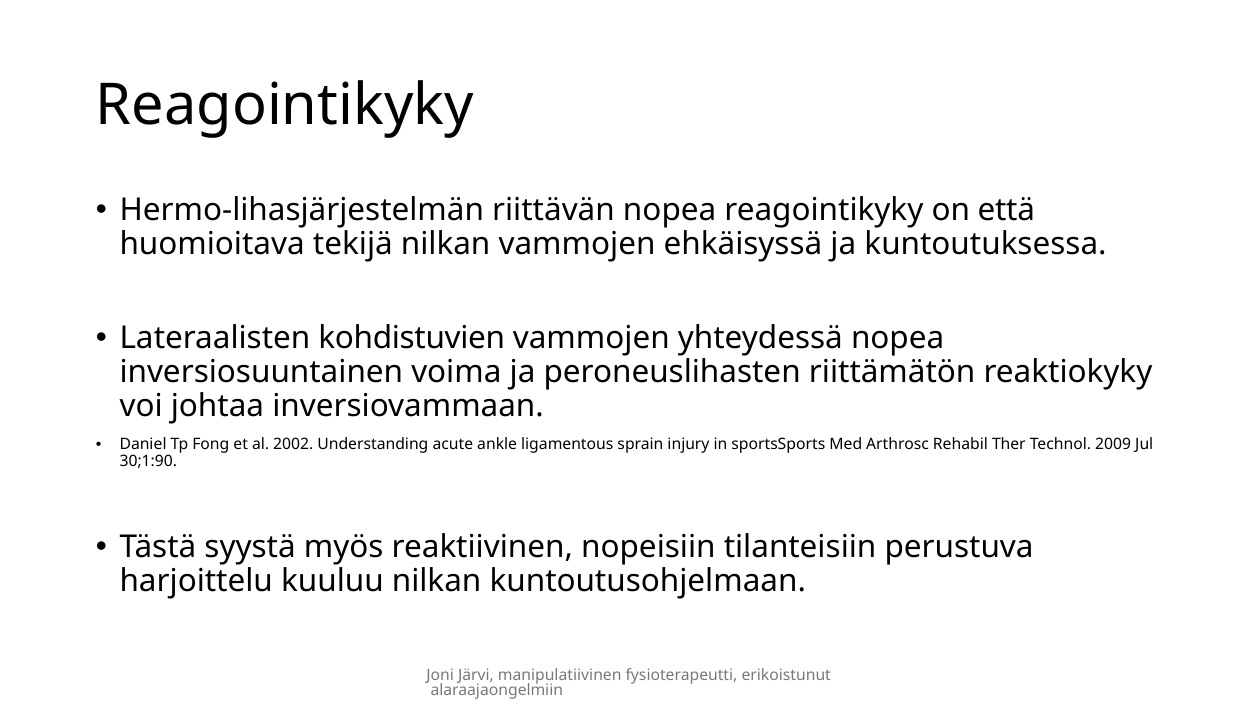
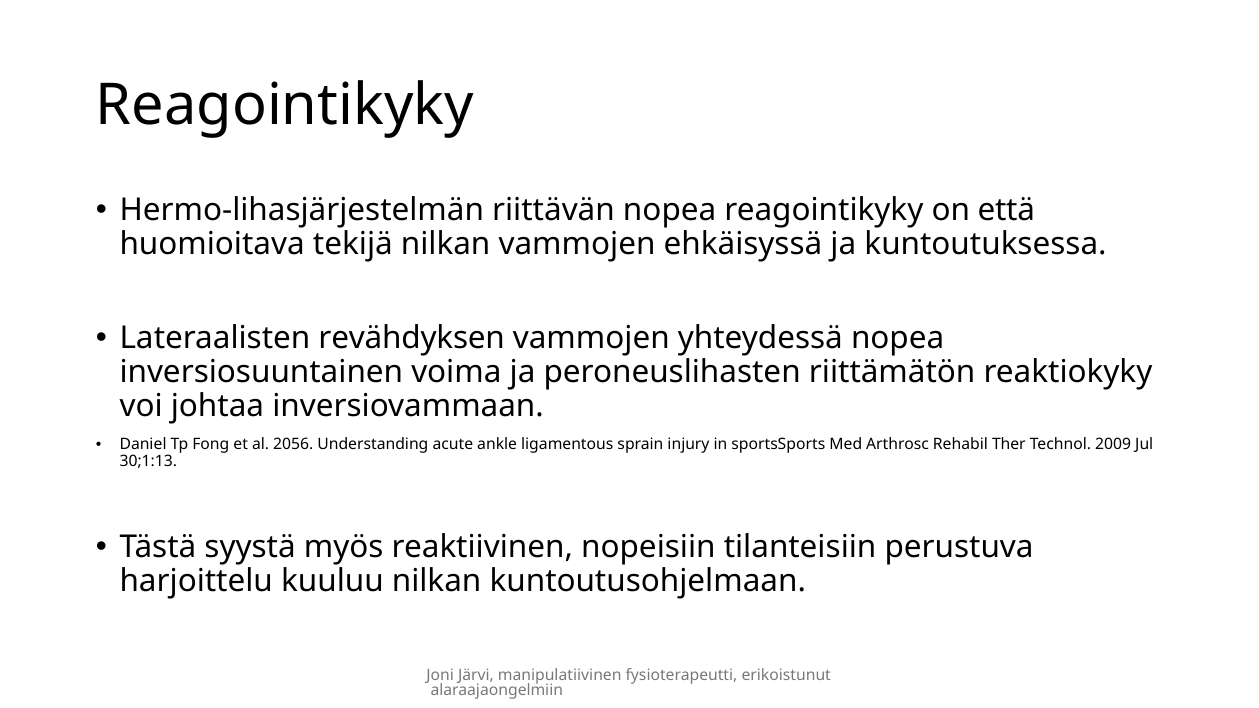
kohdistuvien: kohdistuvien -> revähdyksen (412, 338)
2002: 2002 -> 2056 (293, 445)
30;1:90: 30;1:90 -> 30;1:13 (148, 462)
